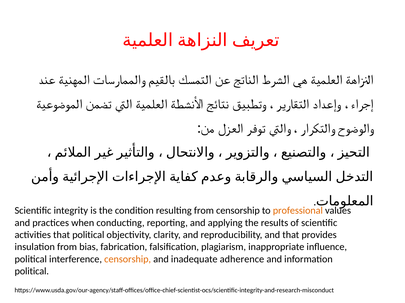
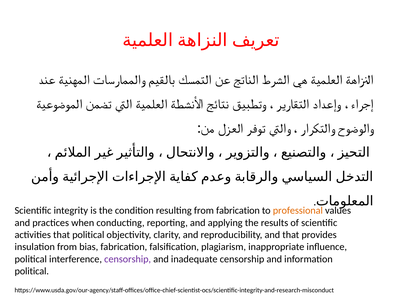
from censorship: censorship -> fabrication (238, 211)
censorship colour: orange -> purple (128, 260)
inadequate adherence: adherence -> censorship (242, 260)
